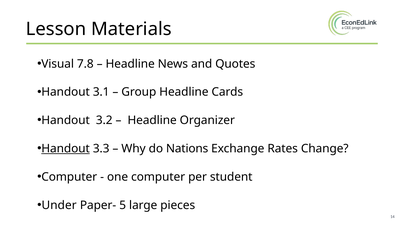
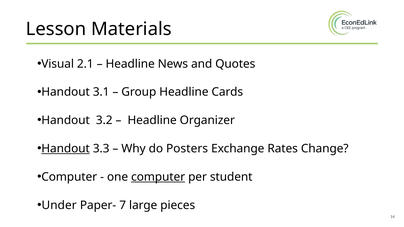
7.8: 7.8 -> 2.1 (85, 64)
Nations: Nations -> Posters (187, 149)
computer underline: none -> present (158, 177)
5: 5 -> 7 (123, 205)
